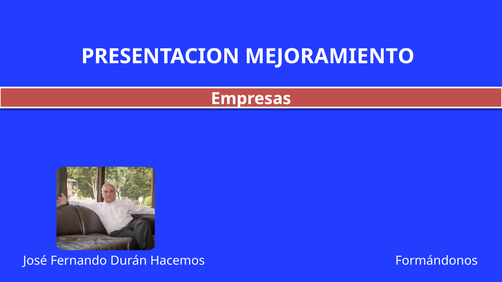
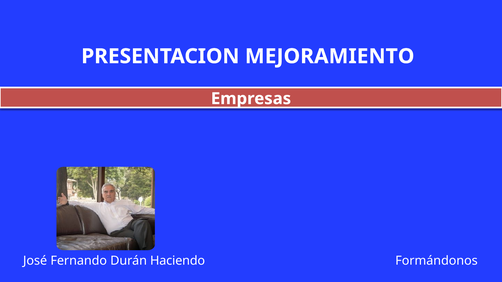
Hacemos: Hacemos -> Haciendo (178, 261)
